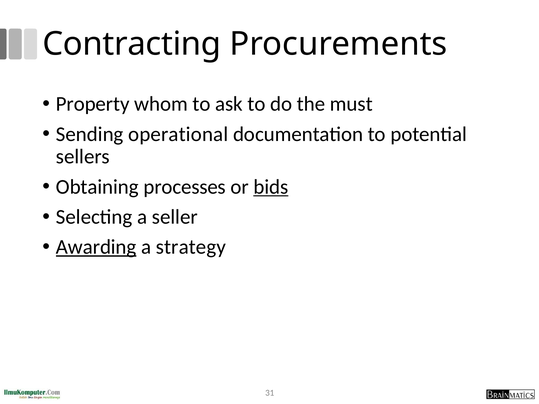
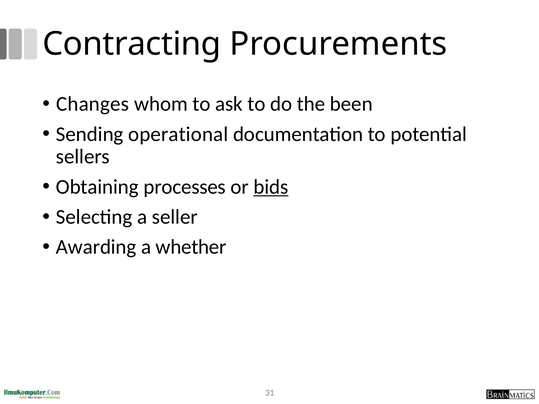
Property: Property -> Changes (93, 104)
must: must -> been (351, 104)
Awarding underline: present -> none (96, 247)
strategy: strategy -> whether (191, 247)
